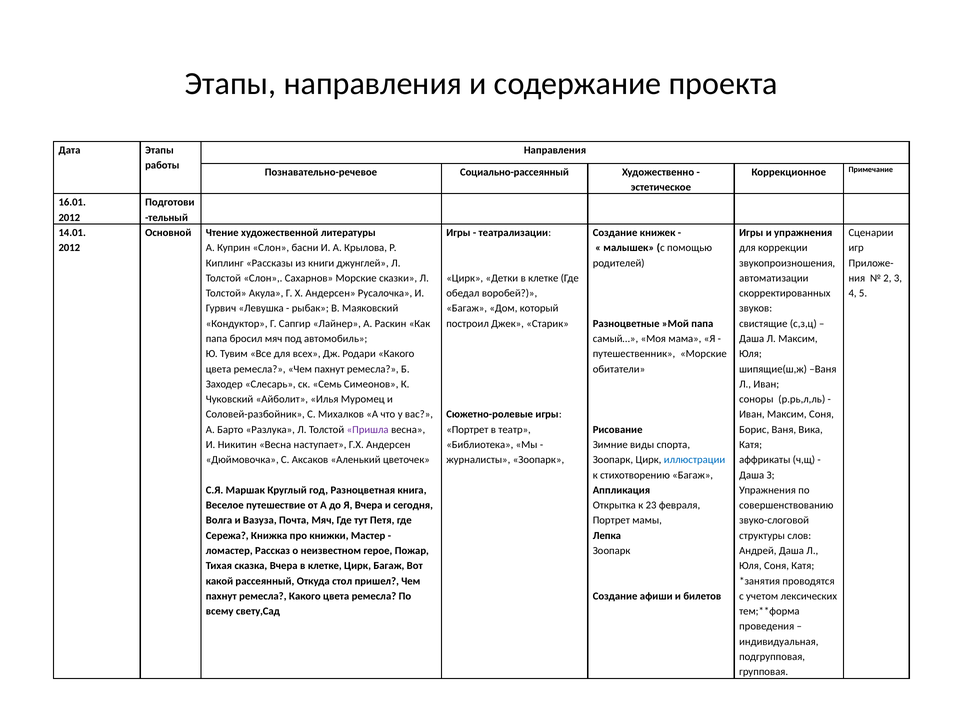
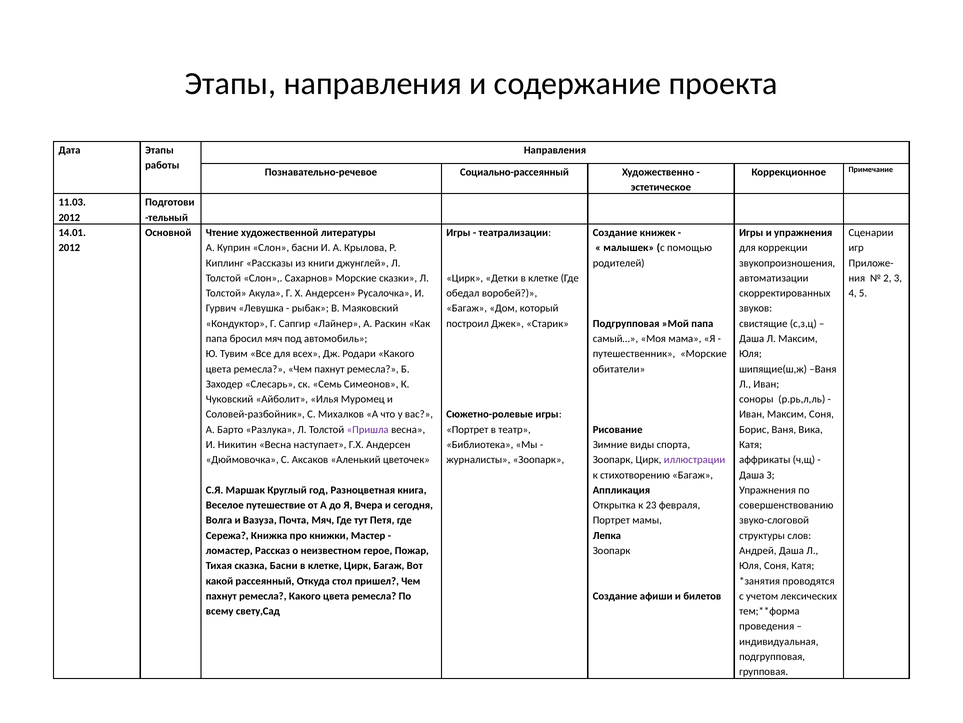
16.01: 16.01 -> 11.03 (72, 202)
Разноцветные: Разноцветные -> Подгрупповая (626, 323)
иллюстрации colour: blue -> purple (695, 459)
сказка Вчера: Вчера -> Басни (284, 565)
